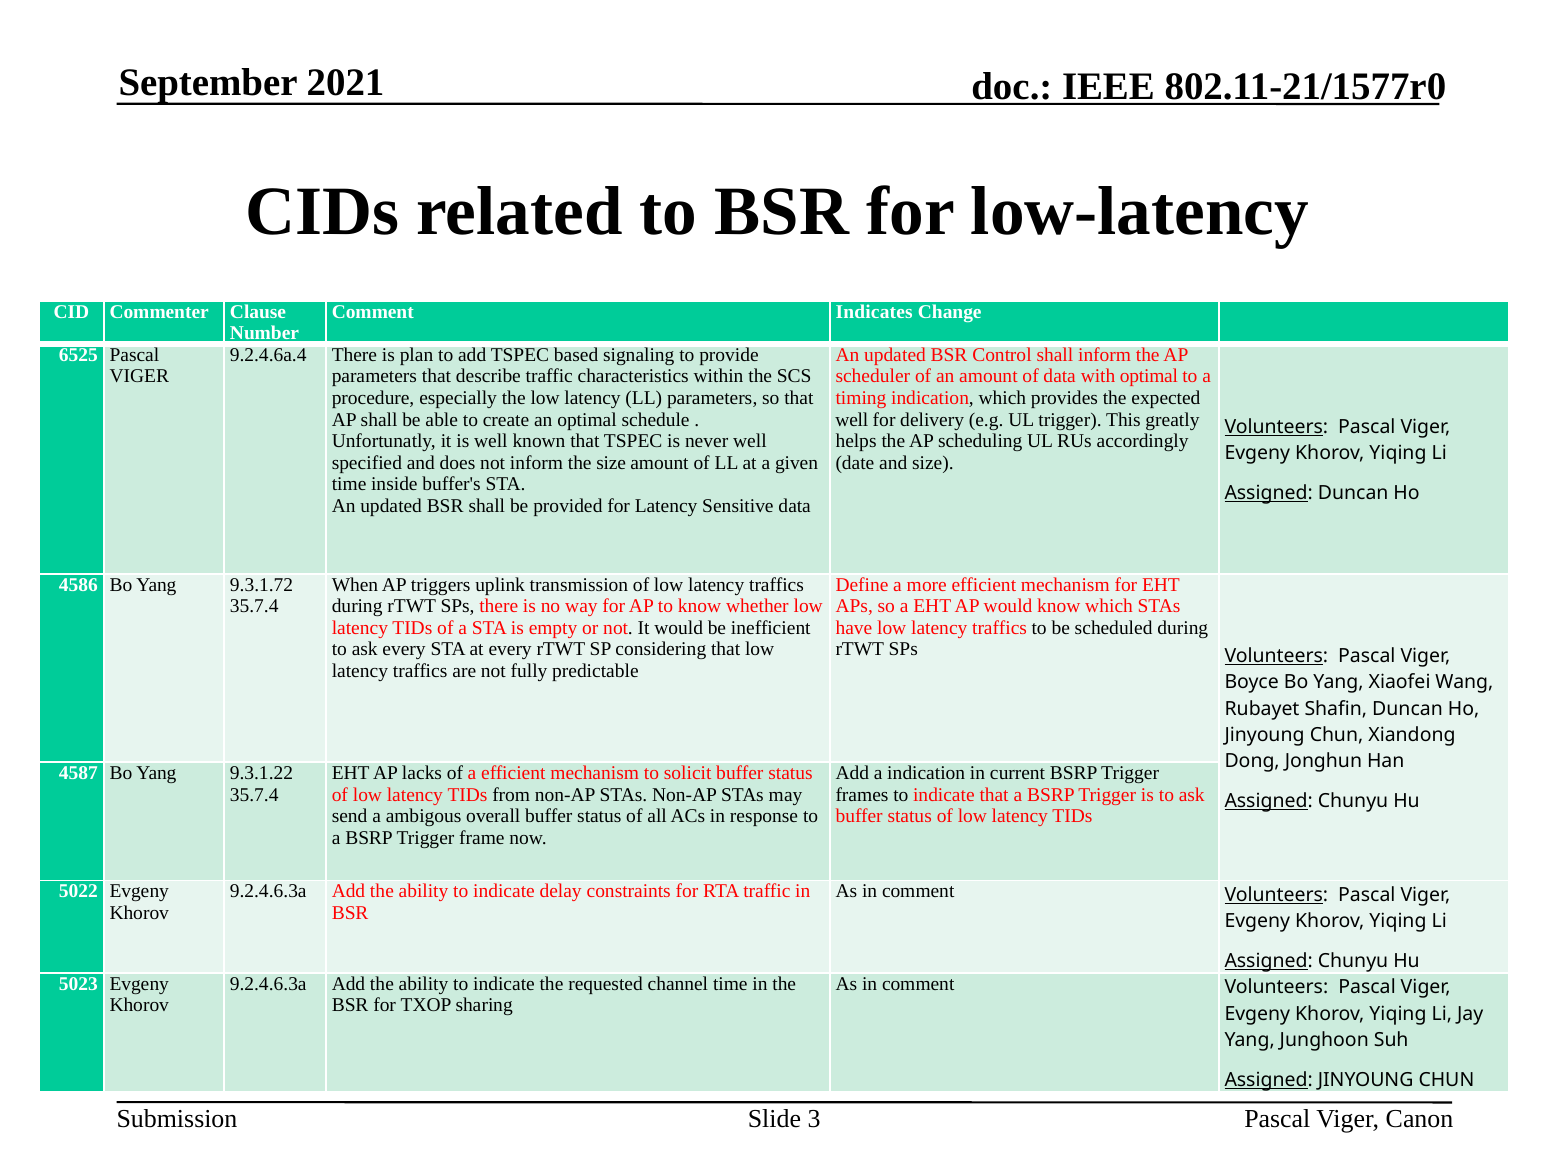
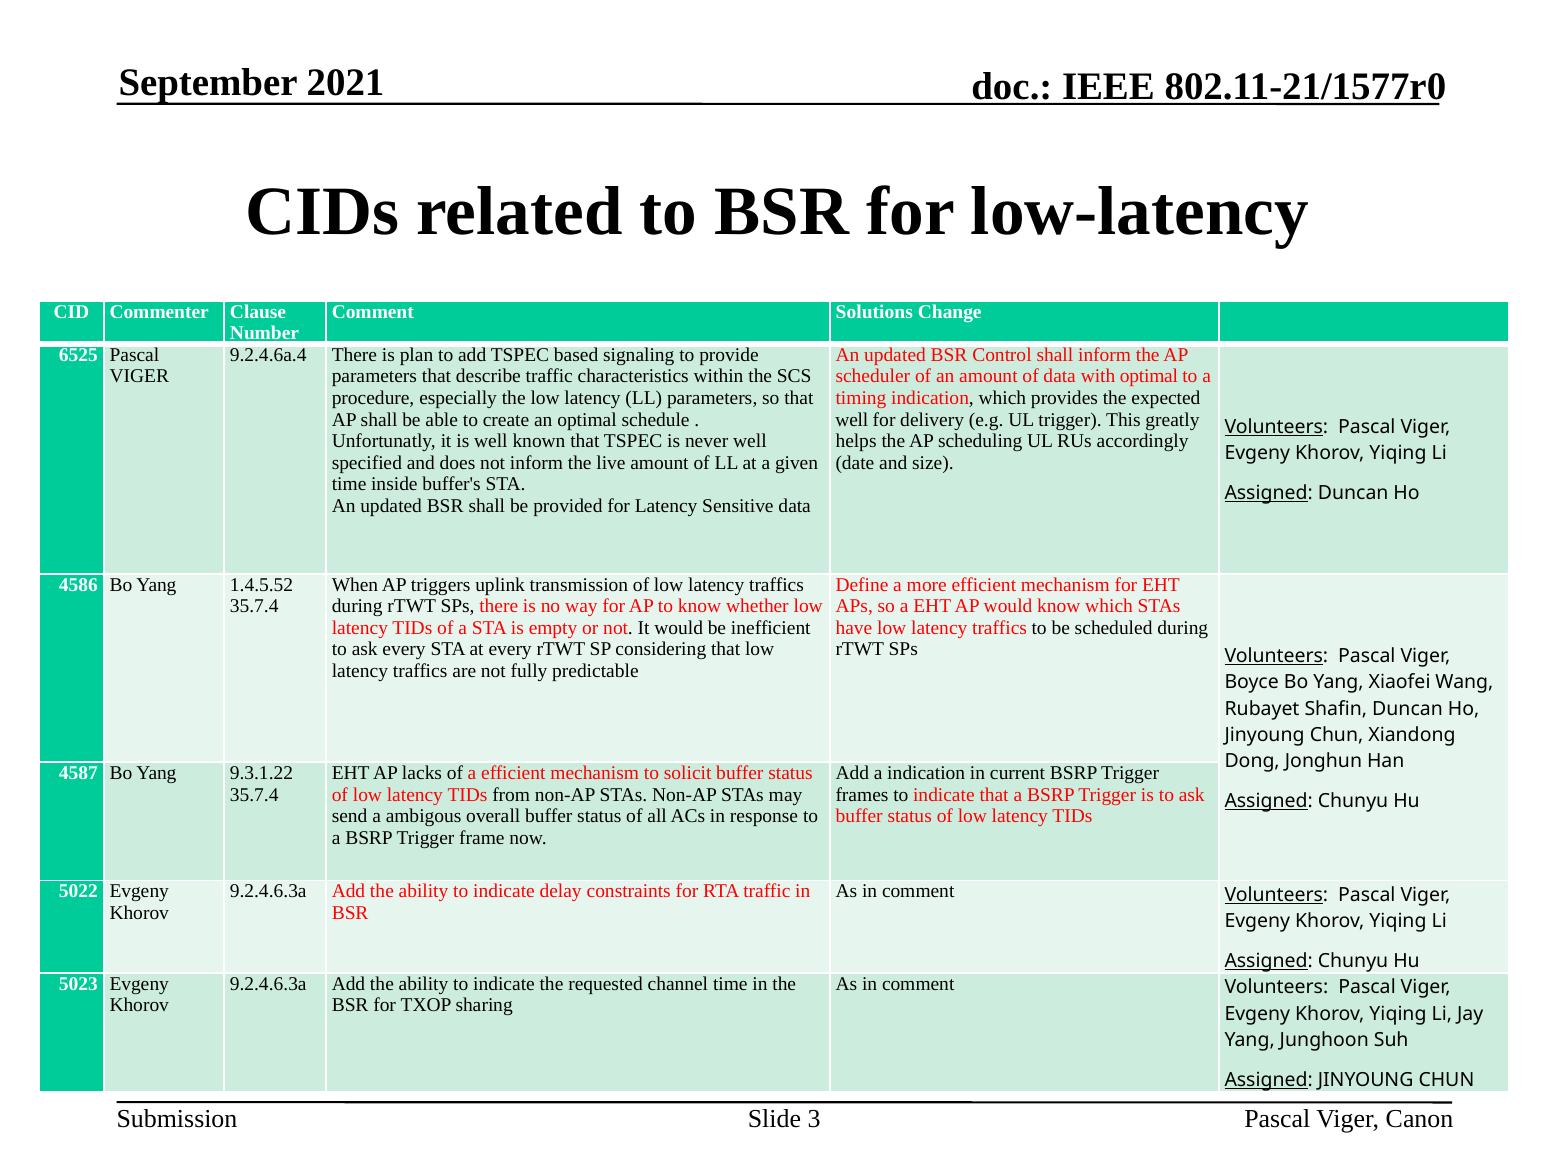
Indicates: Indicates -> Solutions (874, 312)
the size: size -> live (611, 463)
9.3.1.72: 9.3.1.72 -> 1.4.5.52 (262, 585)
